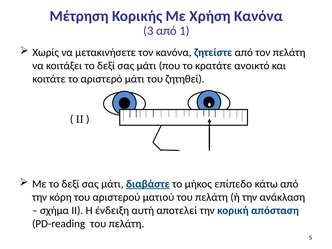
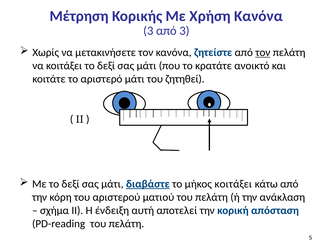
από 1: 1 -> 3 (184, 31)
τον underline: none -> present (263, 53)
μήκος επίπεδο: επίπεδο -> κοιτάξει (233, 184)
